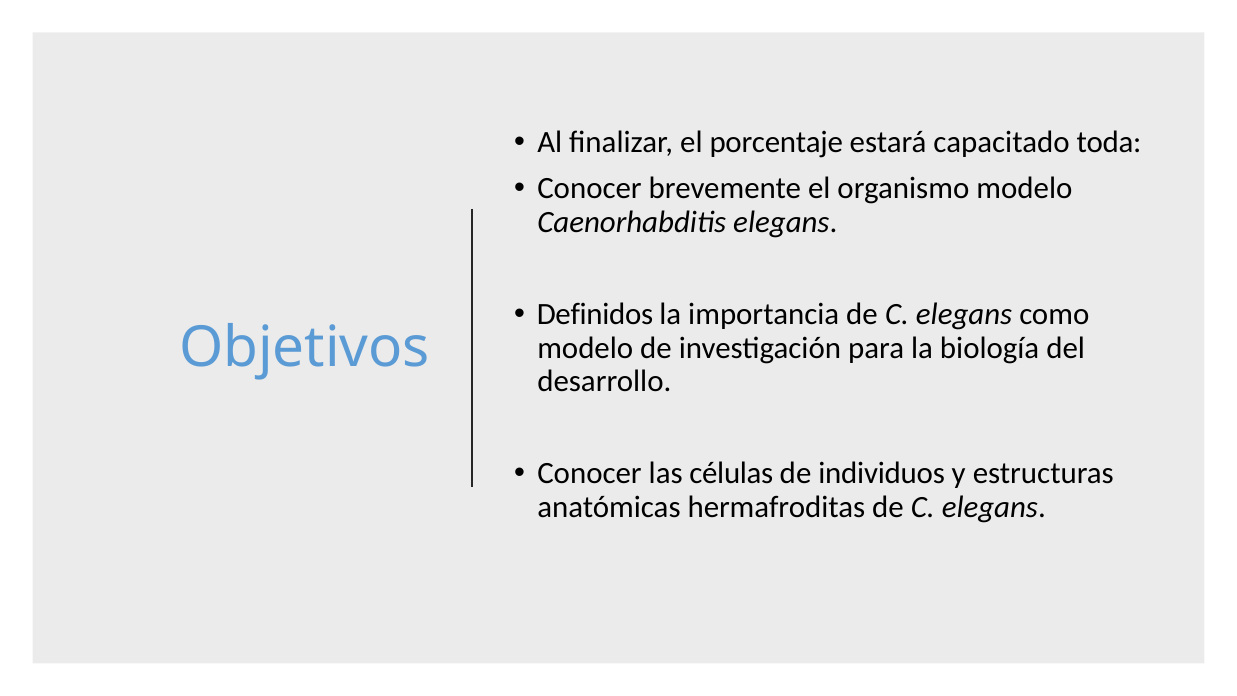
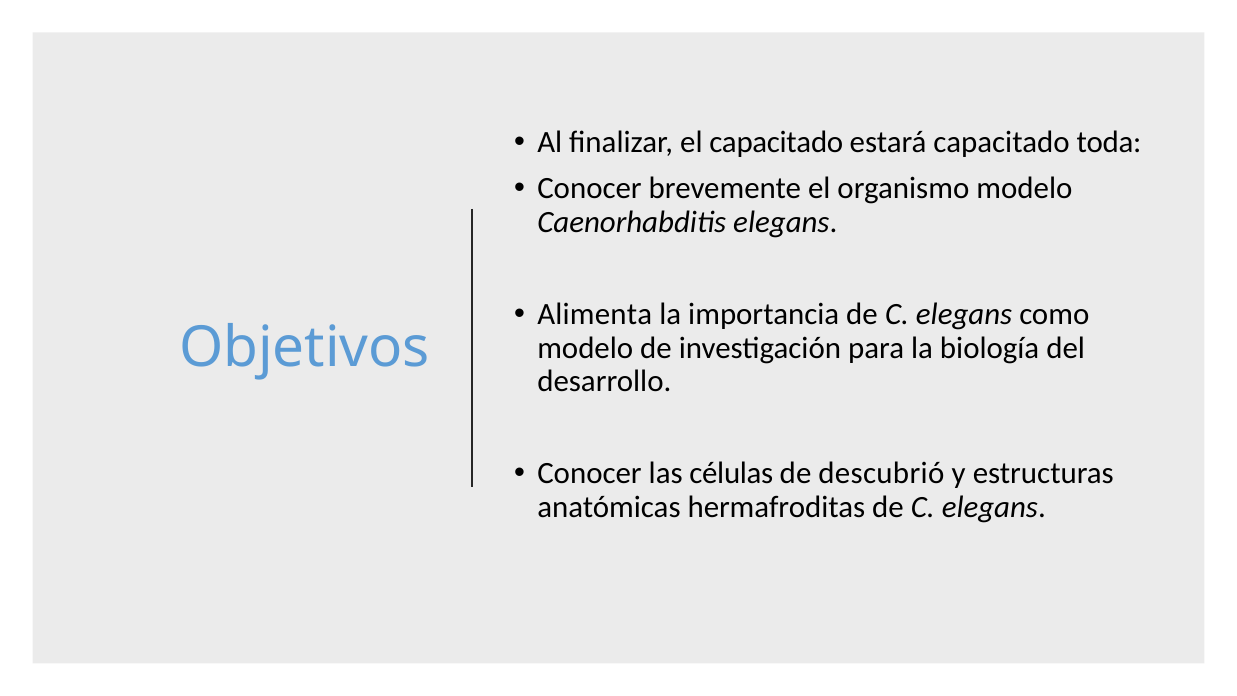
el porcentaje: porcentaje -> capacitado (776, 142)
Definidos: Definidos -> Alimenta (595, 314)
individuos: individuos -> descubrió (881, 474)
